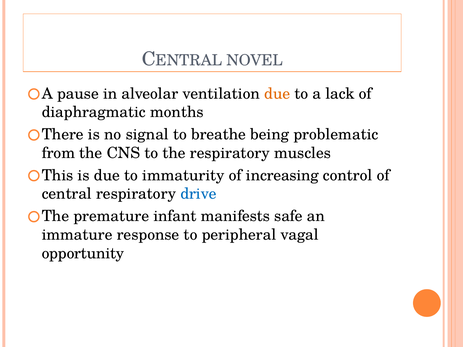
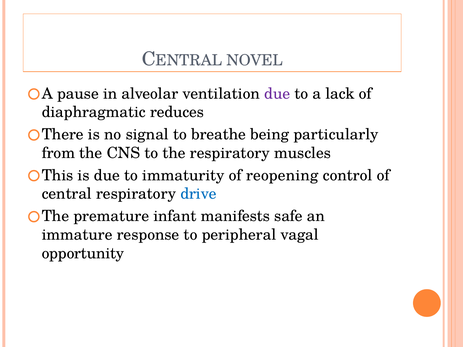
due colour: orange -> purple (277, 94)
months: months -> reduces (177, 112)
problematic: problematic -> particularly (336, 135)
increasing: increasing -> reopening (282, 175)
